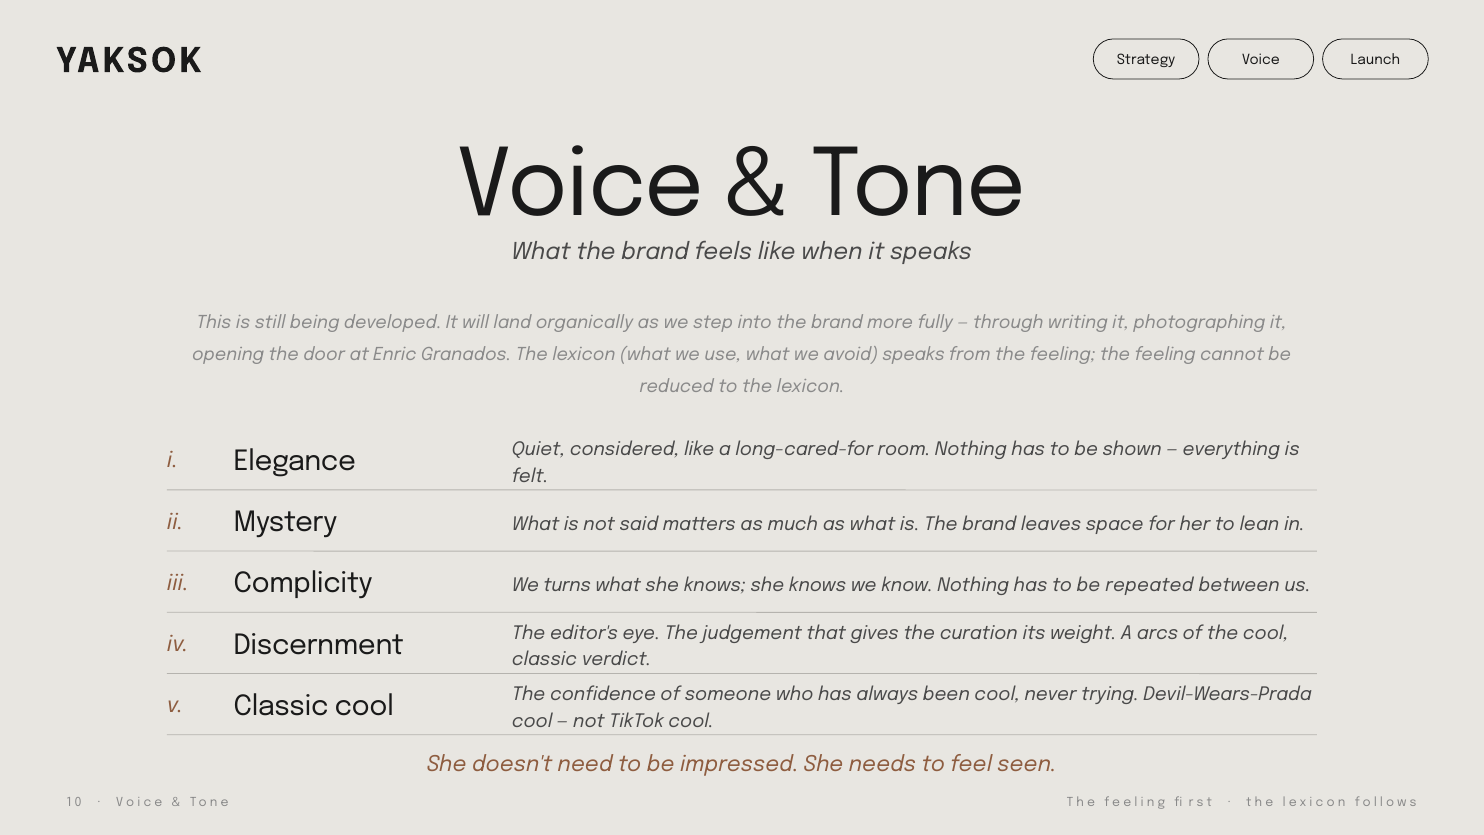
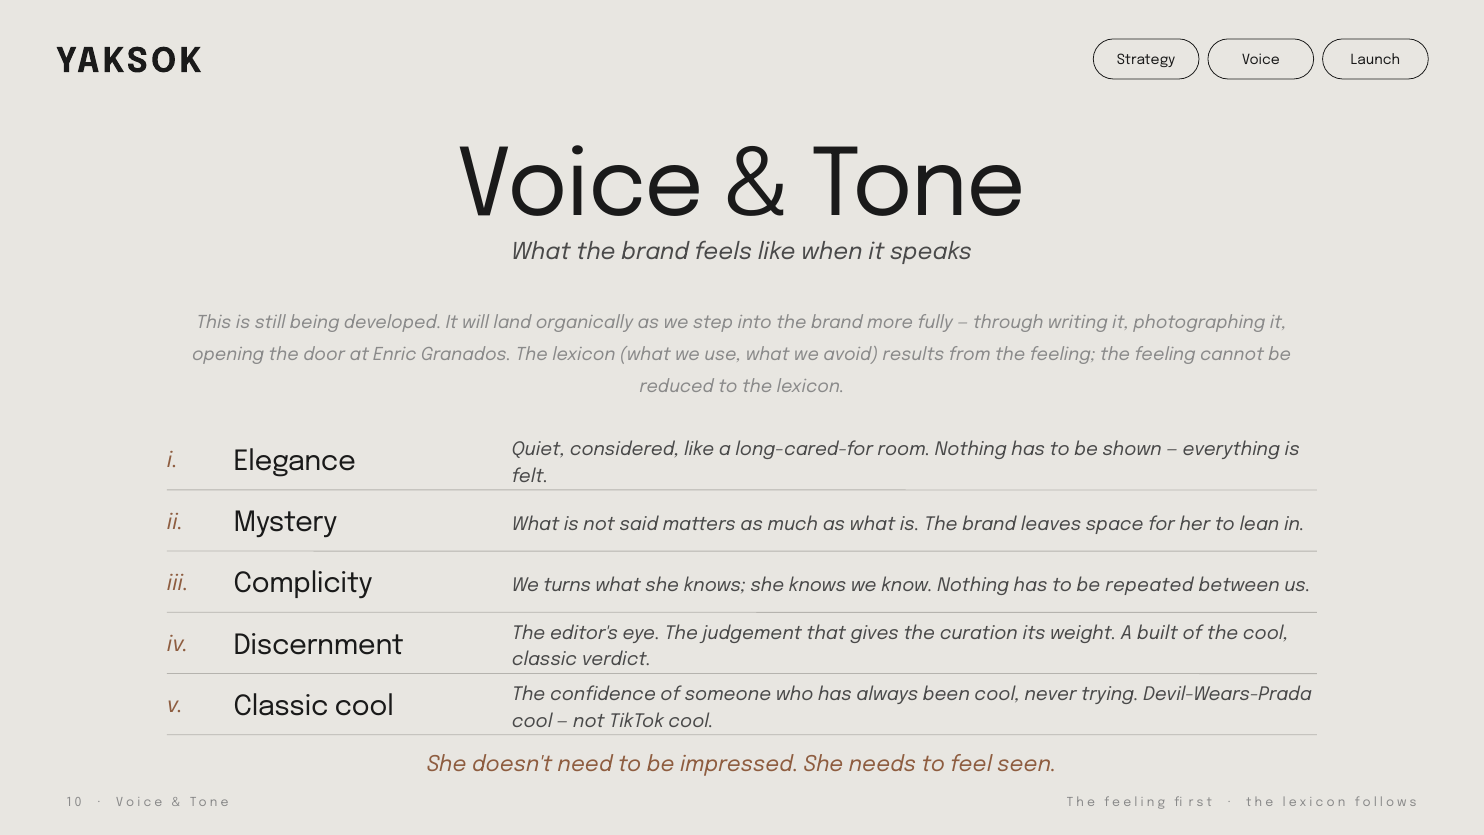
avoid speaks: speaks -> results (914, 355)
arcs: arcs -> built (1157, 633)
